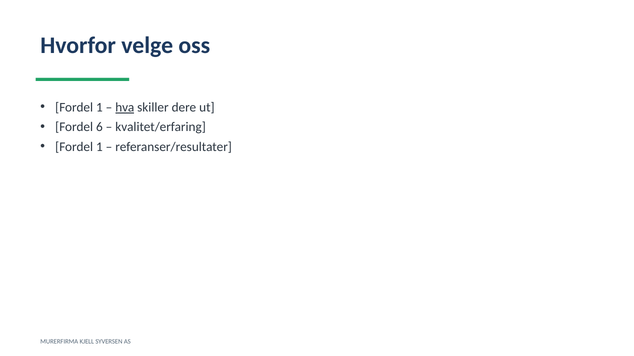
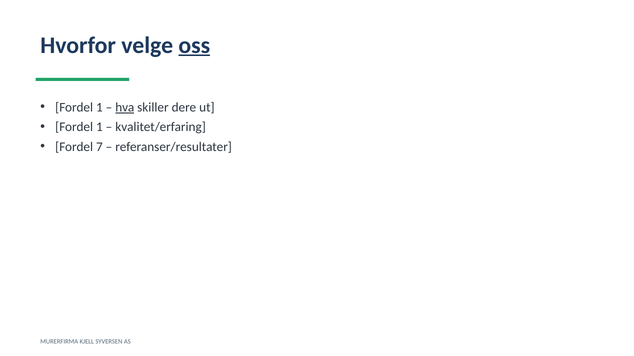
oss underline: none -> present (194, 45)
6: 6 -> 1 (99, 127)
1: 1 -> 7 (99, 147)
